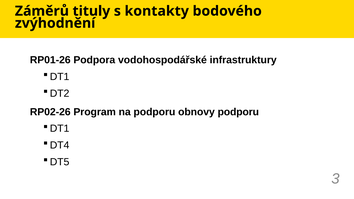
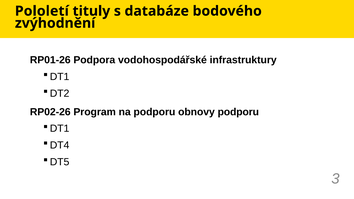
Záměrů: Záměrů -> Pololetí (42, 11)
kontakty: kontakty -> databáze (157, 11)
